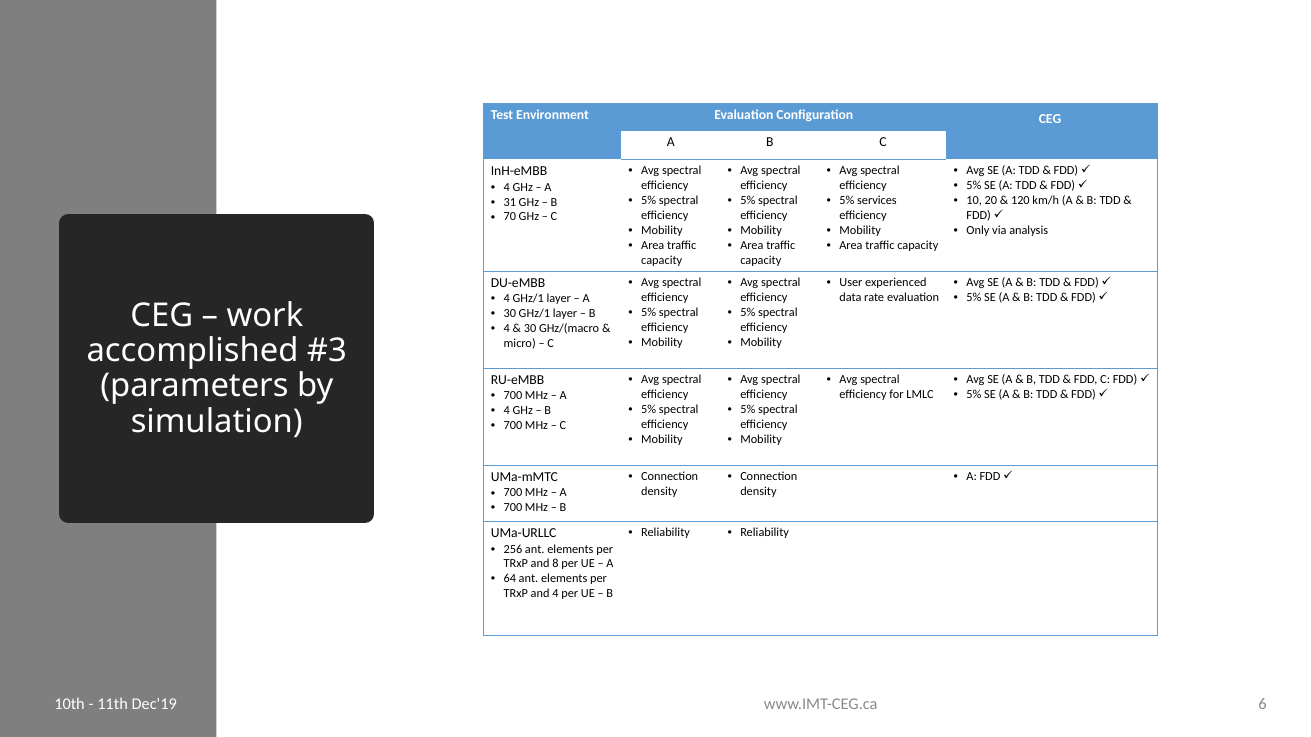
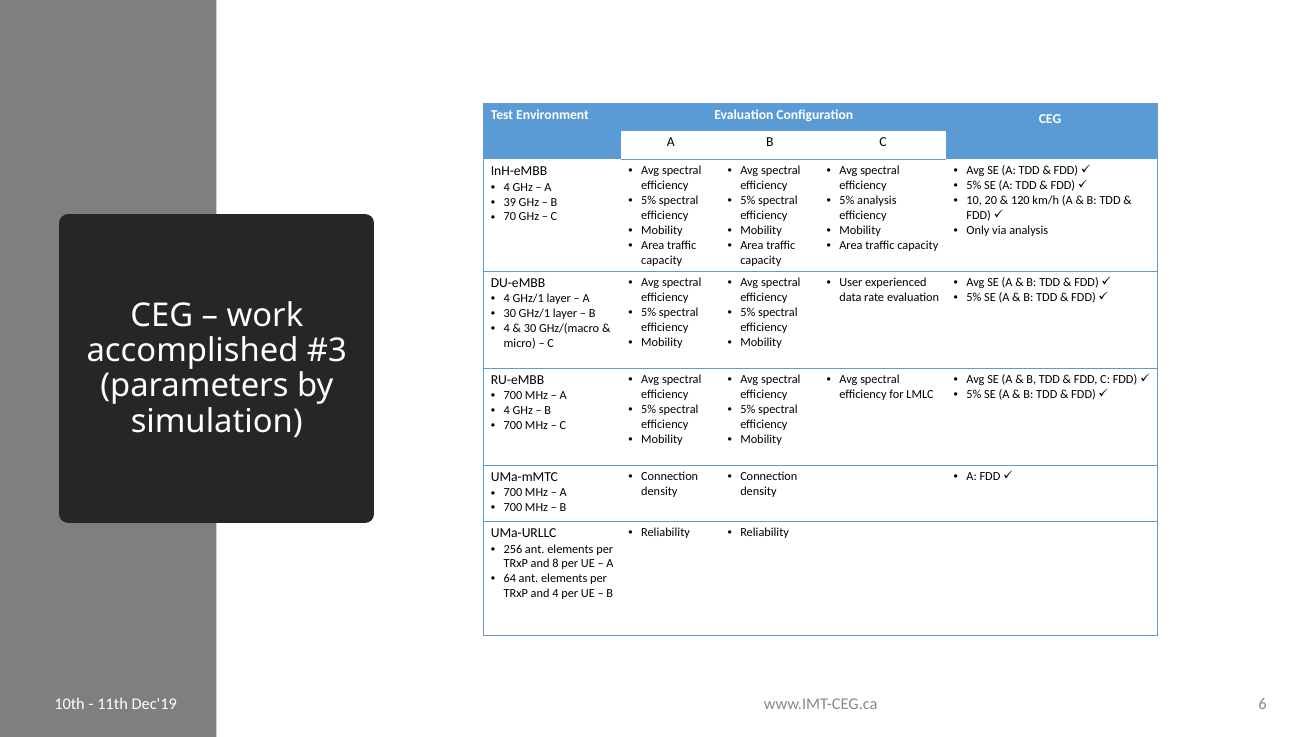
5% services: services -> analysis (877, 200)
31: 31 -> 39 (510, 202)
